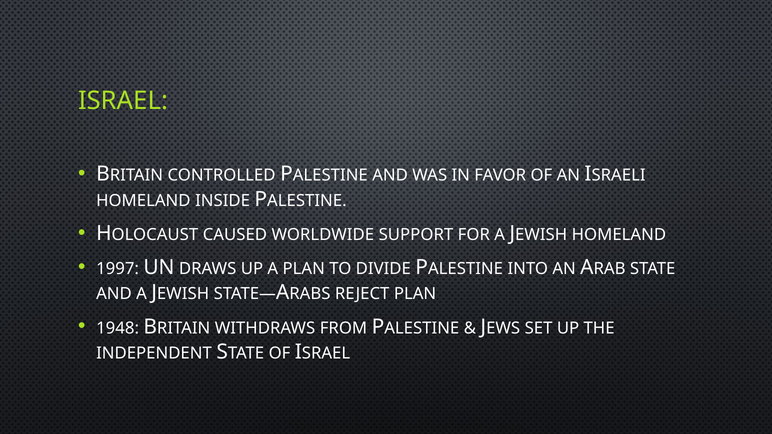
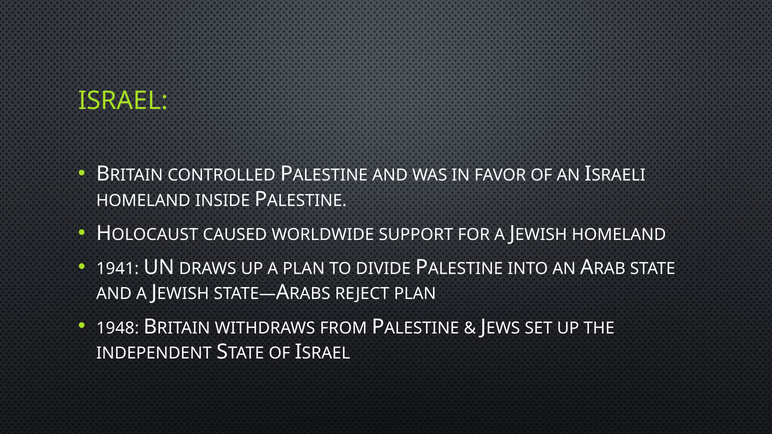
1997: 1997 -> 1941 (118, 269)
